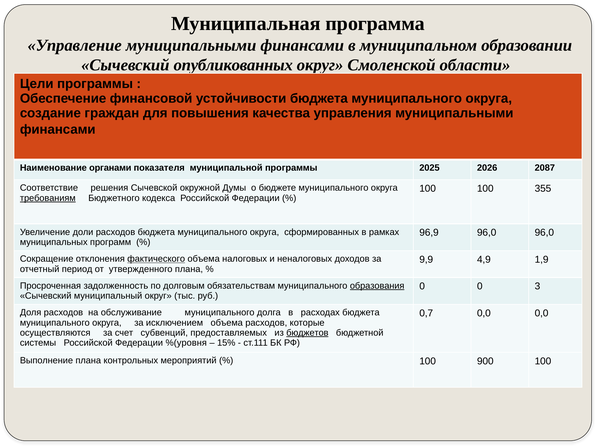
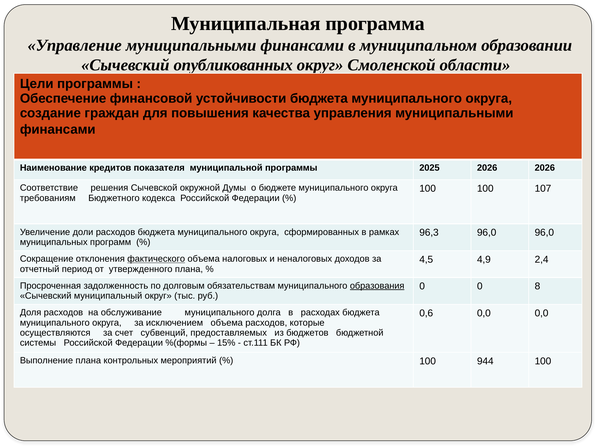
органами: органами -> кредитов (110, 168)
2026 2087: 2087 -> 2026 (545, 168)
355: 355 -> 107 (543, 188)
требованиям underline: present -> none (48, 198)
96,9: 96,9 -> 96,3 (429, 233)
9,9: 9,9 -> 4,5 (426, 259)
1,9: 1,9 -> 2,4 (542, 259)
3: 3 -> 8 (537, 286)
0,7: 0,7 -> 0,6 (426, 313)
бюджетов underline: present -> none (307, 333)
%(уровня: %(уровня -> %(формы (186, 343)
900: 900 -> 944 (485, 361)
